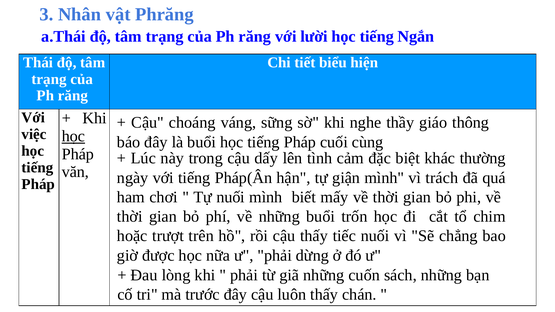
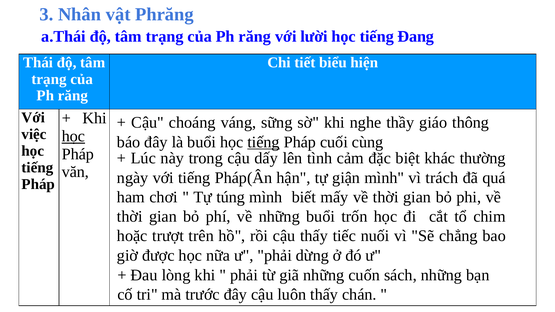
Ngắn: Ngắn -> Đang (416, 36)
tiếng underline: none -> present (264, 142)
Tự nuối: nuối -> túng (231, 197)
